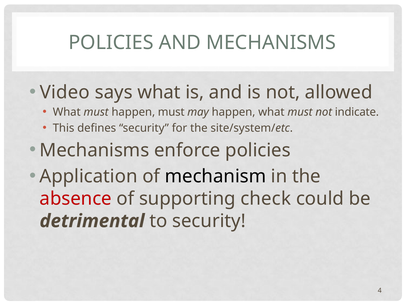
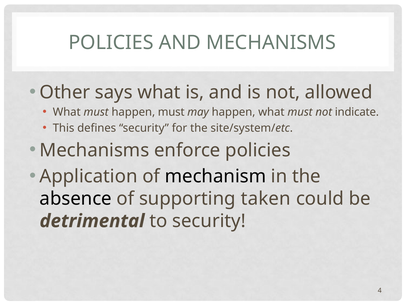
Video: Video -> Other (65, 92)
absence colour: red -> black (76, 198)
check: check -> taken (266, 198)
